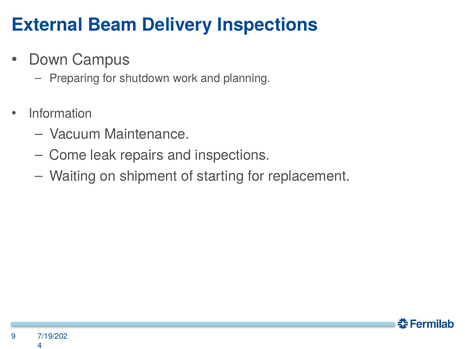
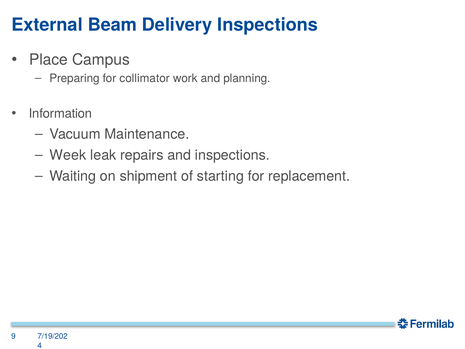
Down: Down -> Place (48, 60)
shutdown: shutdown -> collimator (145, 78)
Come: Come -> Week (68, 155)
